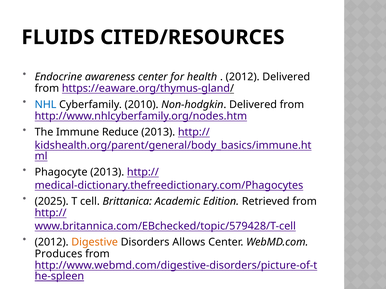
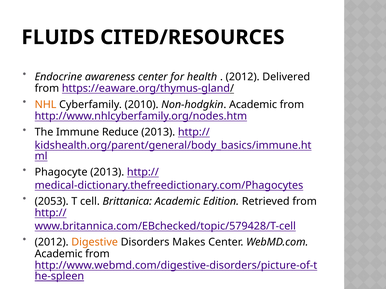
NHL colour: blue -> orange (46, 105)
Non-hodgkin Delivered: Delivered -> Academic (253, 105)
2025: 2025 -> 2053 (52, 202)
Allows: Allows -> Makes (189, 243)
Produces: Produces -> Academic (59, 254)
